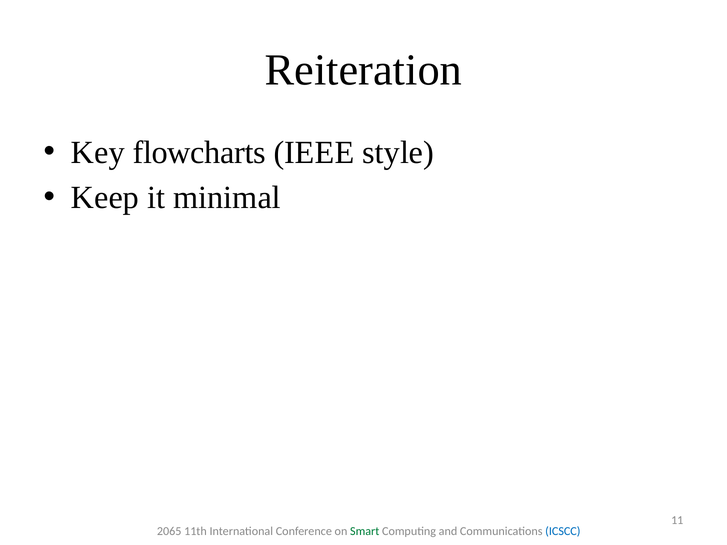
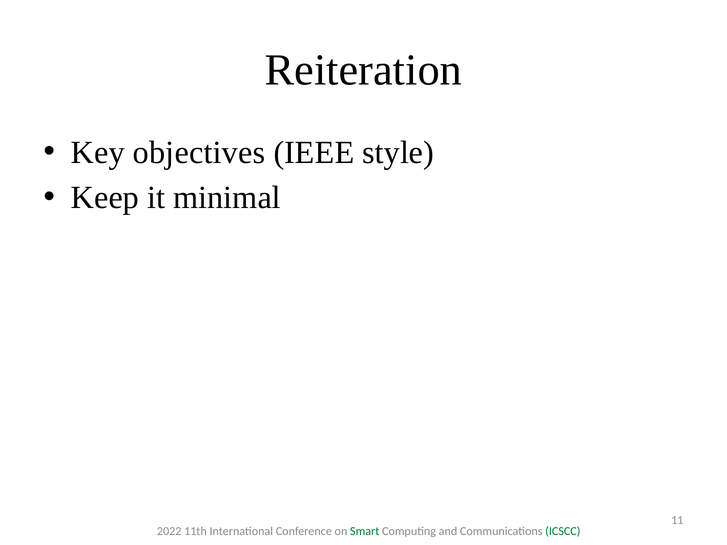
flowcharts: flowcharts -> objectives (199, 153)
2065: 2065 -> 2022 (169, 532)
ICSCC colour: blue -> green (563, 532)
